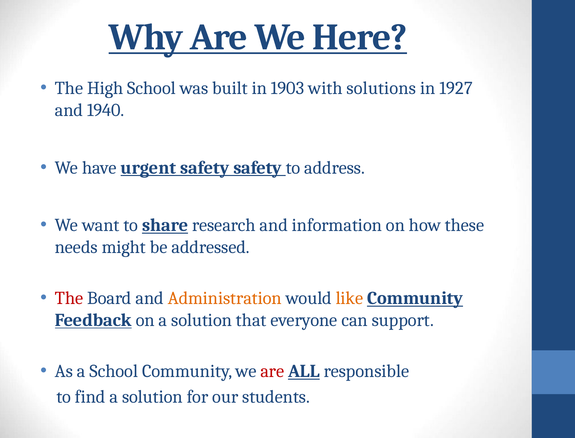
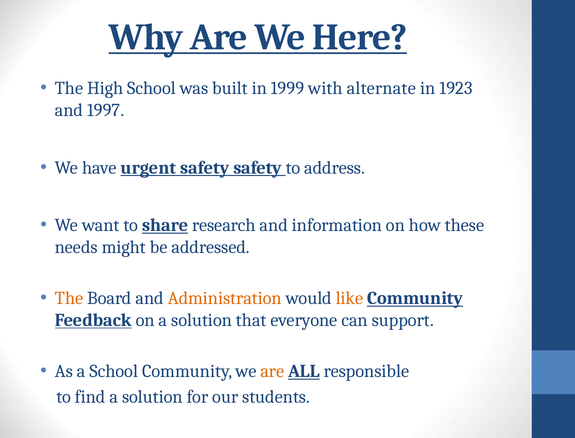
1903: 1903 -> 1999 (288, 88)
solutions: solutions -> alternate (381, 88)
1927: 1927 -> 1923 (456, 88)
1940: 1940 -> 1997 (106, 110)
The colour: red -> orange (69, 298)
are colour: red -> orange (272, 371)
